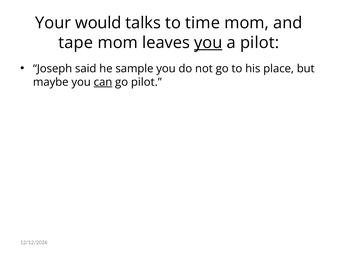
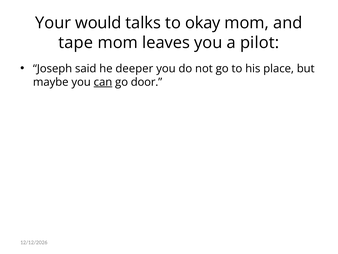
time: time -> okay (203, 23)
you underline: present -> none (208, 43)
sample: sample -> deeper (134, 68)
go pilot: pilot -> door (146, 82)
